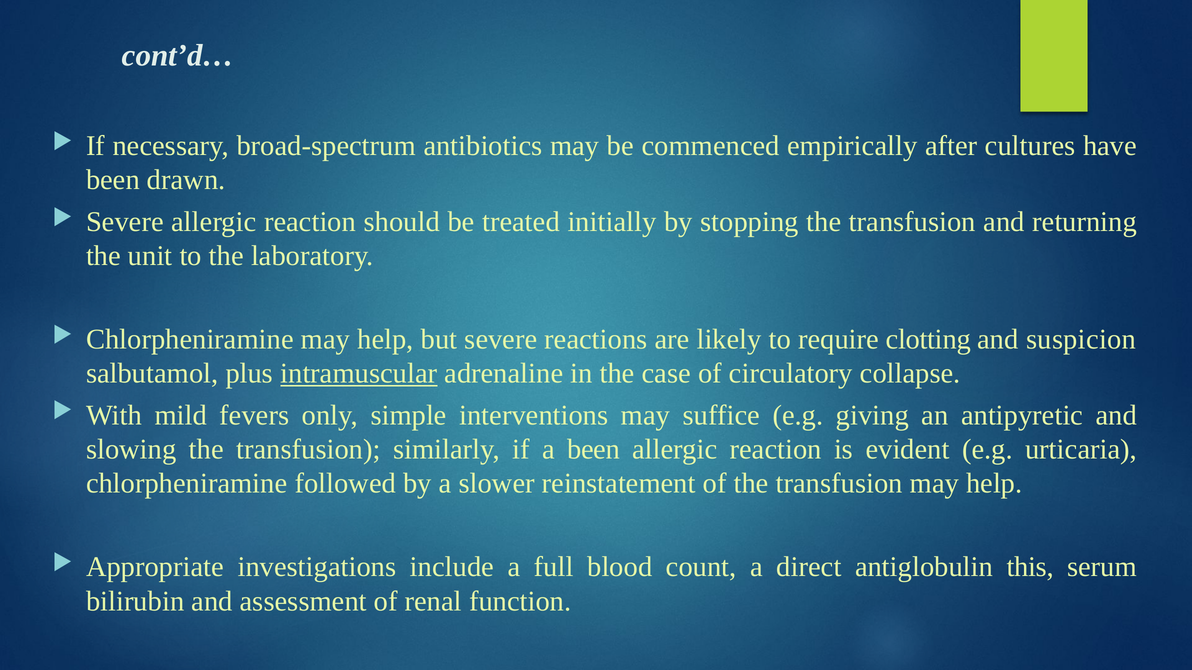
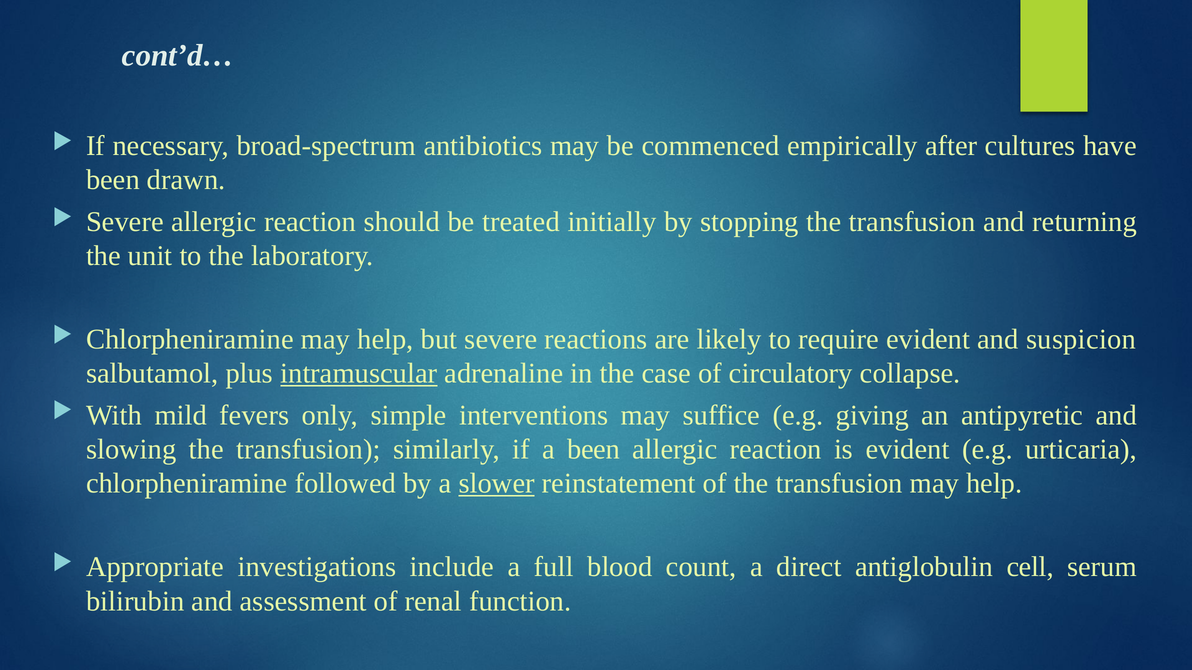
require clotting: clotting -> evident (928, 339)
slower underline: none -> present (497, 484)
this: this -> cell (1030, 567)
